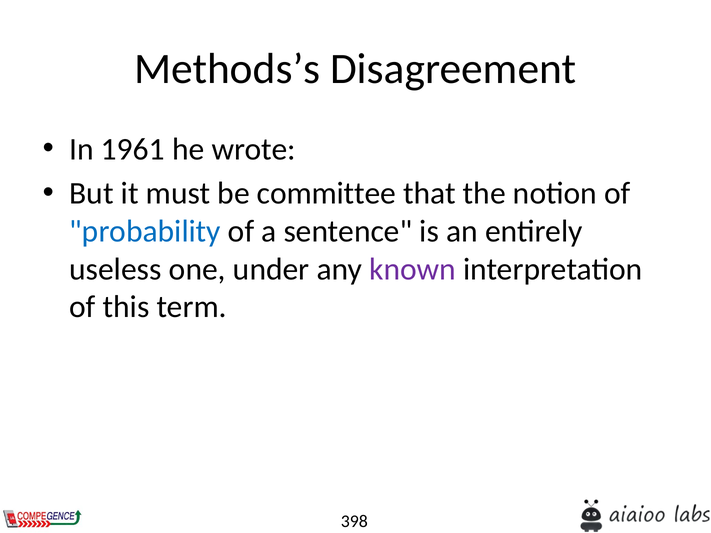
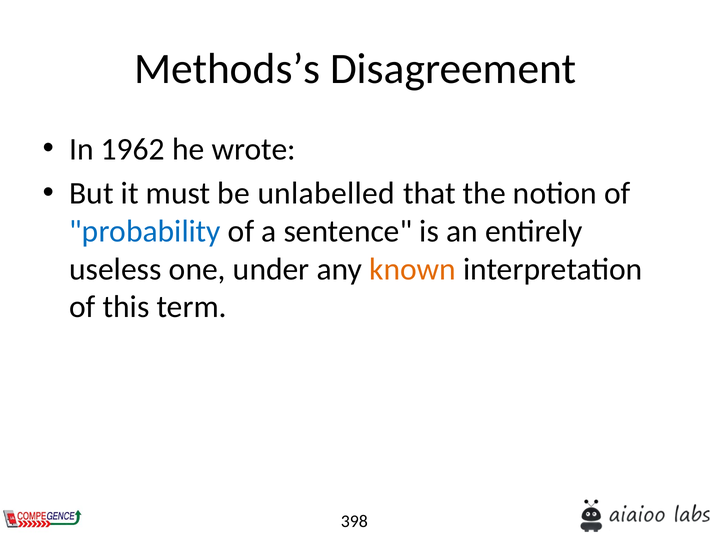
1961: 1961 -> 1962 (133, 149)
committee: committee -> unlabelled (326, 193)
known colour: purple -> orange (413, 269)
